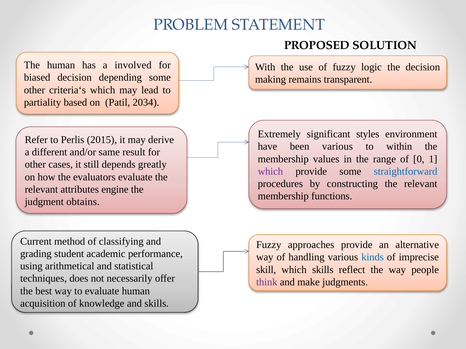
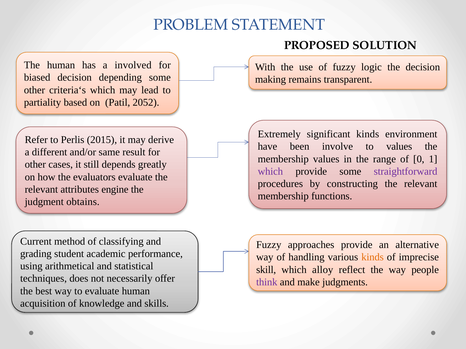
2034: 2034 -> 2052 (146, 103)
significant styles: styles -> kinds (368, 134)
been various: various -> involve (338, 147)
to within: within -> values (399, 147)
straightforward colour: blue -> purple (406, 172)
kinds colour: blue -> orange (373, 258)
which skills: skills -> alloy (323, 270)
